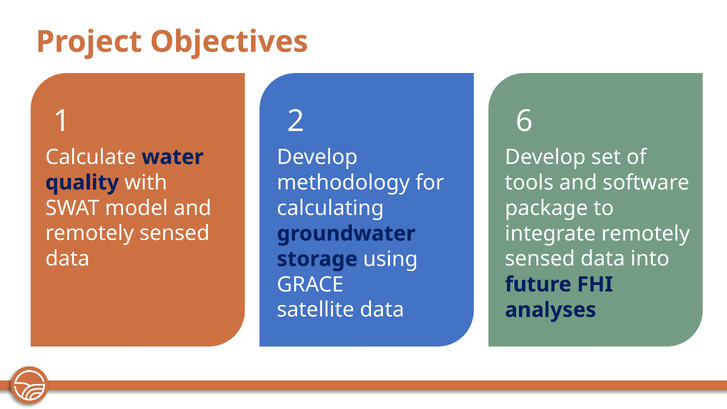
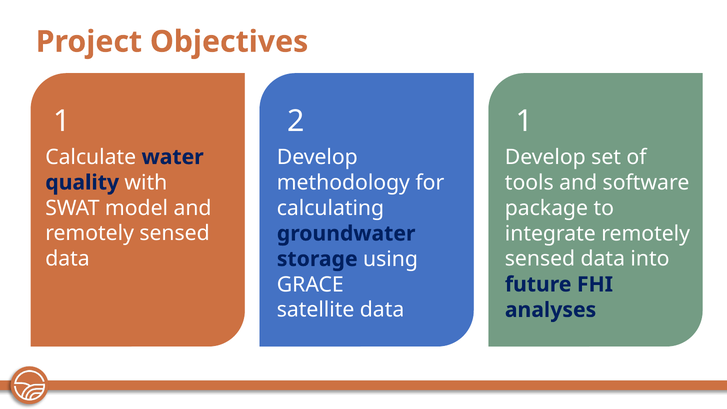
2 6: 6 -> 1 (525, 121)
